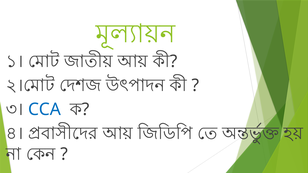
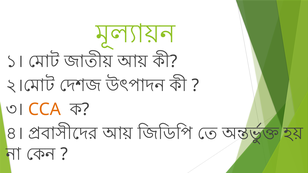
CCA colour: blue -> orange (45, 110)
